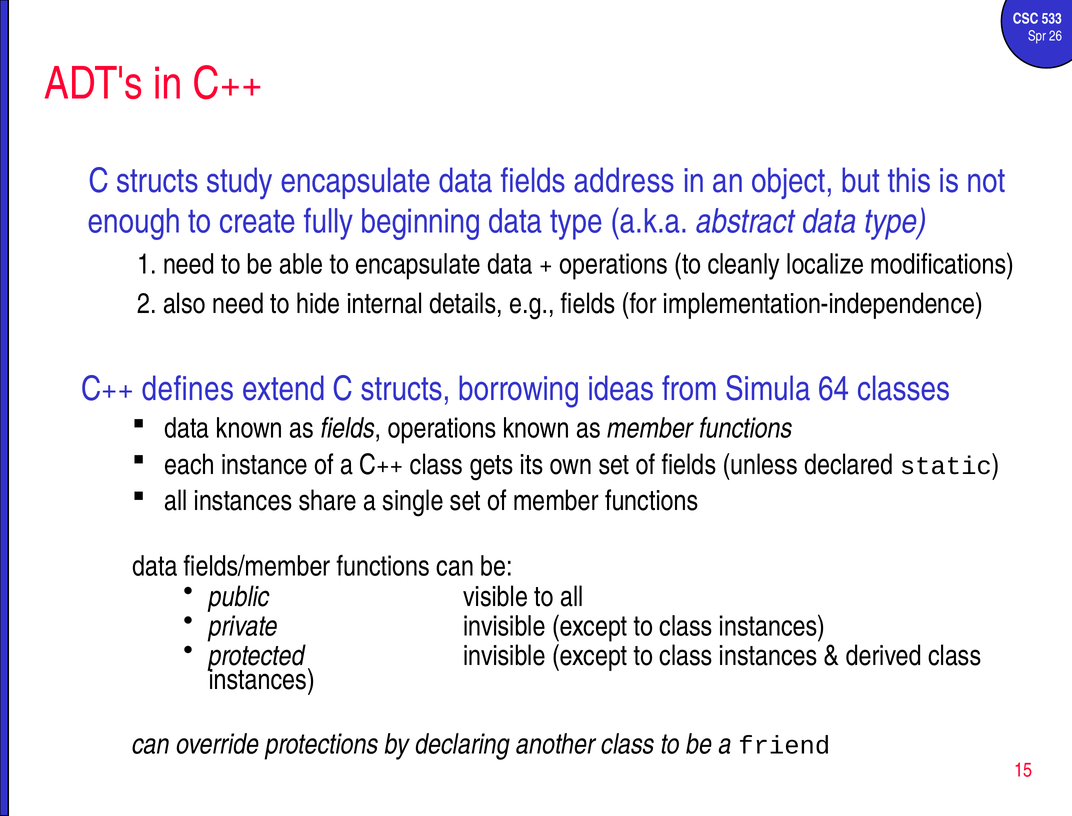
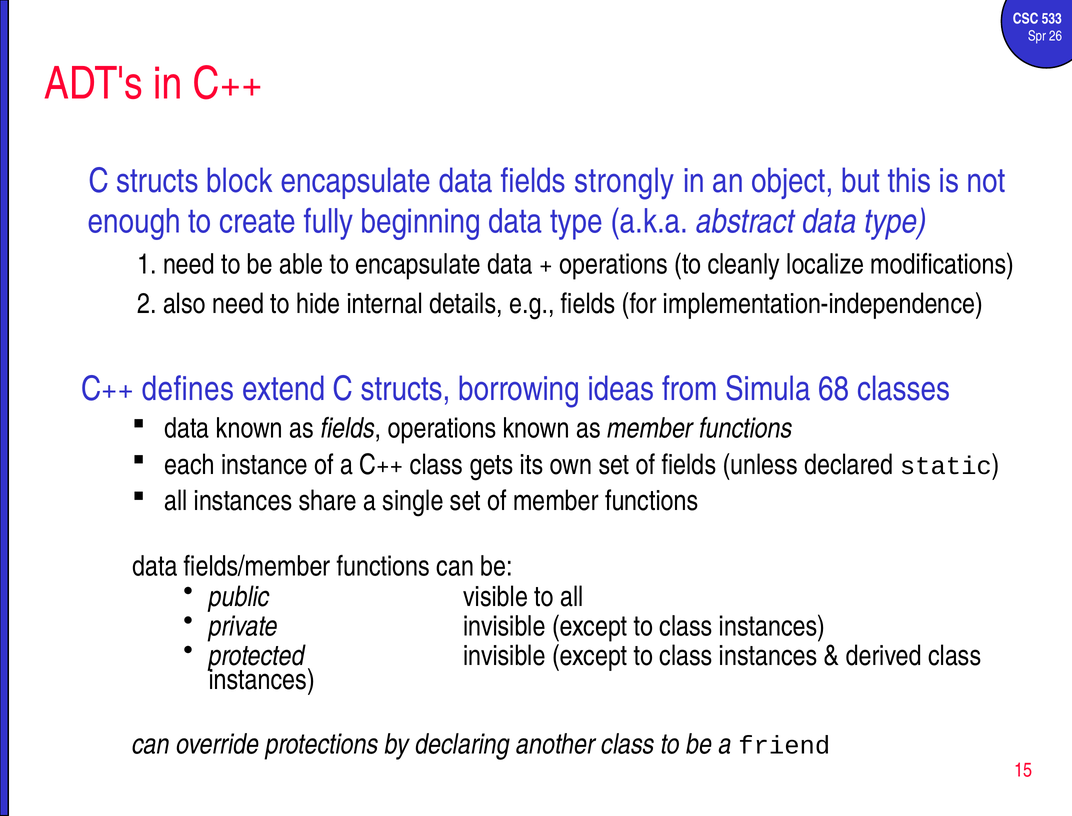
study: study -> block (239, 181)
address: address -> strongly (624, 181)
64: 64 -> 68 (834, 390)
